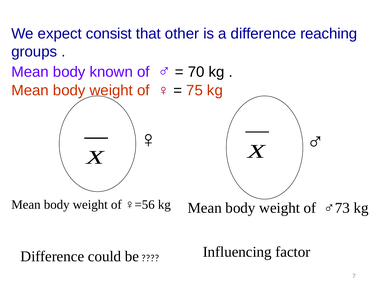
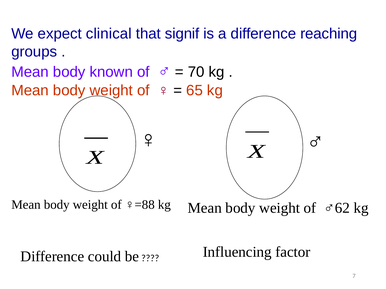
consist: consist -> clinical (109, 34)
other: other -> signif (182, 34)
75: 75 -> 65 (195, 90)
♀=56: ♀=56 -> ♀=88 (140, 205)
♂73: ♂73 -> ♂62 (337, 208)
